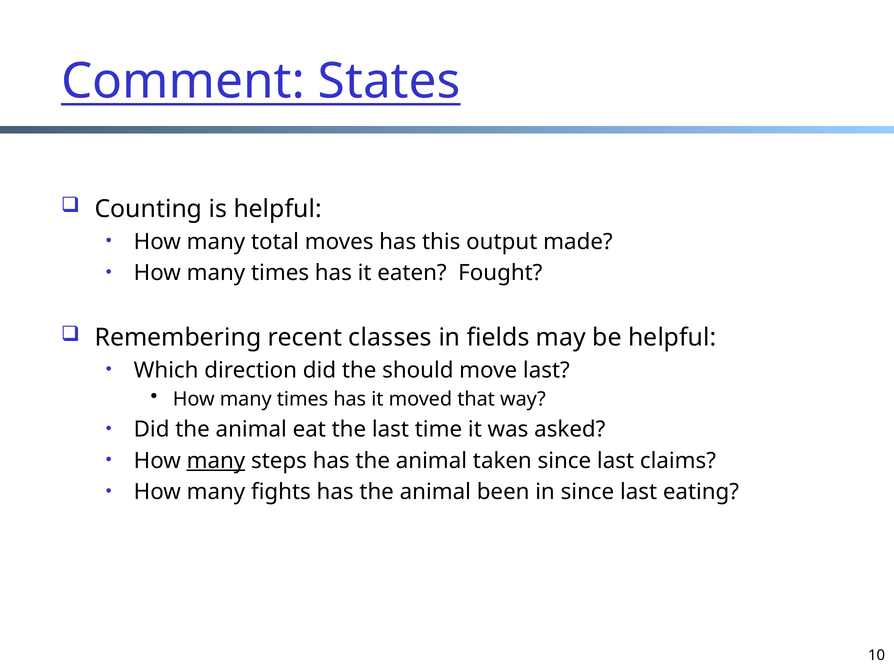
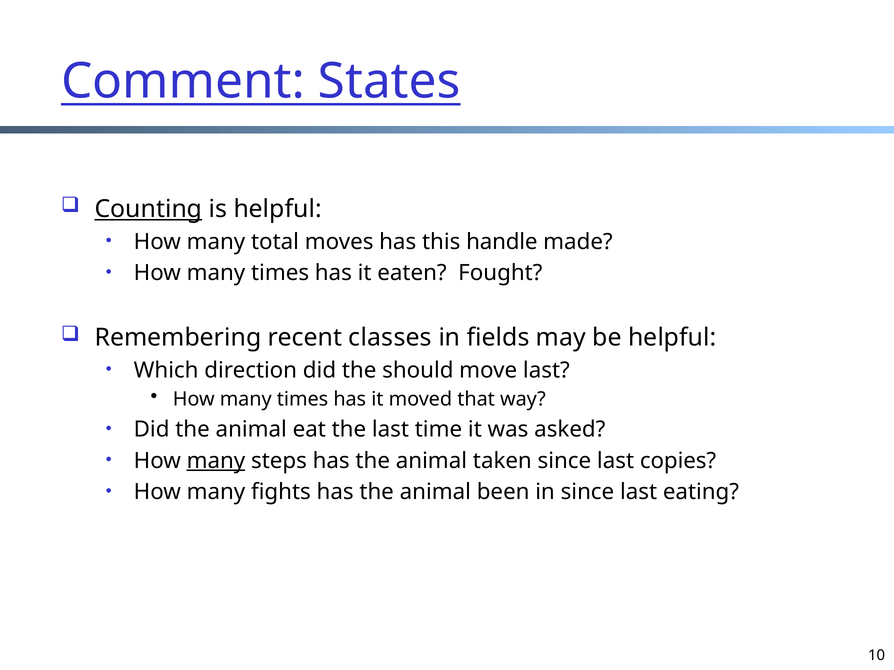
Counting underline: none -> present (148, 209)
output: output -> handle (502, 242)
claims: claims -> copies (678, 461)
